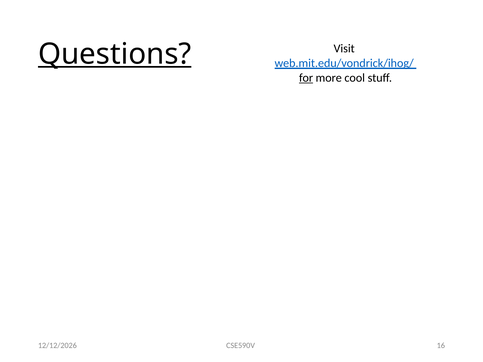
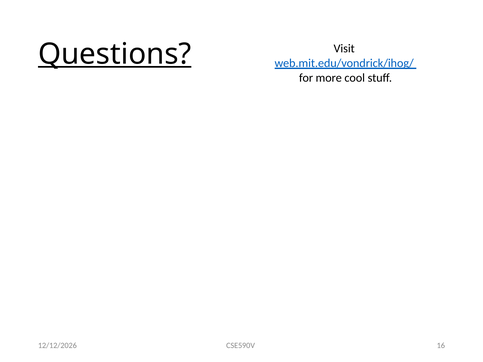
for underline: present -> none (306, 78)
